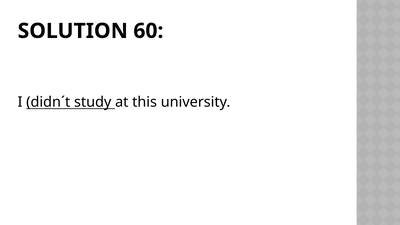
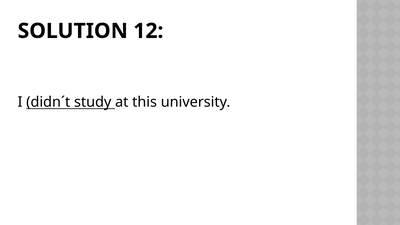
60: 60 -> 12 (148, 31)
